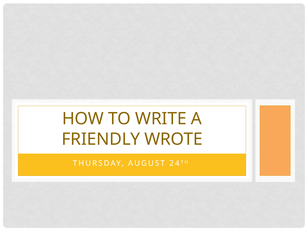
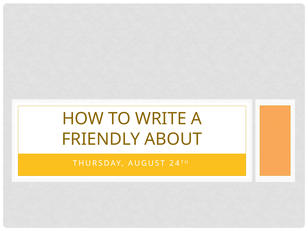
WROTE: WROTE -> ABOUT (173, 139)
